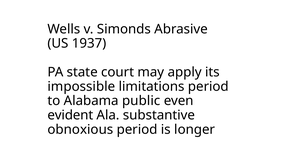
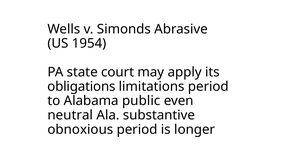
1937: 1937 -> 1954 (89, 43)
impossible: impossible -> obligations (81, 86)
evident: evident -> neutral (70, 115)
